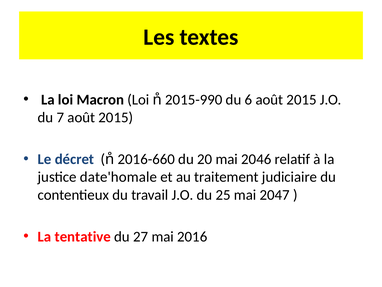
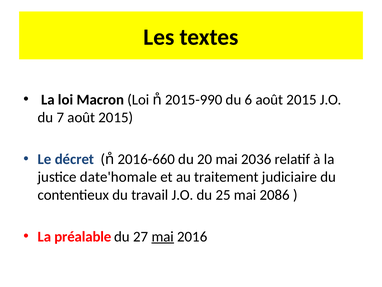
2046: 2046 -> 2036 (256, 159)
2047: 2047 -> 2086 (275, 195)
tentative: tentative -> préalable (83, 236)
mai underline: none -> present (163, 236)
